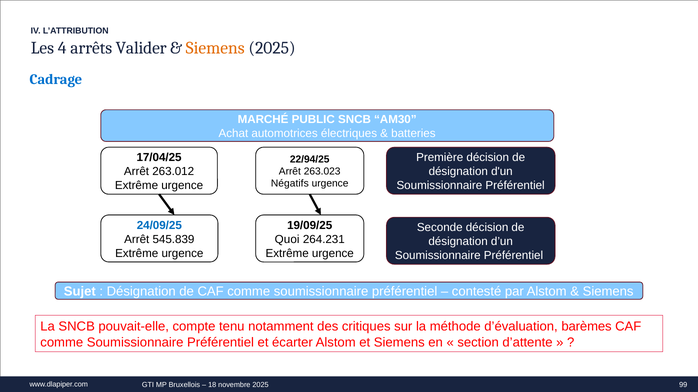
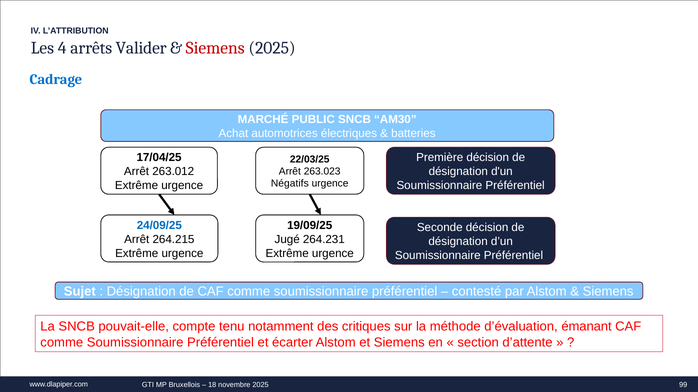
Siemens colour: orange -> red (215, 48)
22/94/25: 22/94/25 -> 22/03/25 (310, 159)
545.839: 545.839 -> 264.215 (173, 240)
Quoi: Quoi -> Jugé (287, 240)
barèmes: barèmes -> émanant (587, 327)
